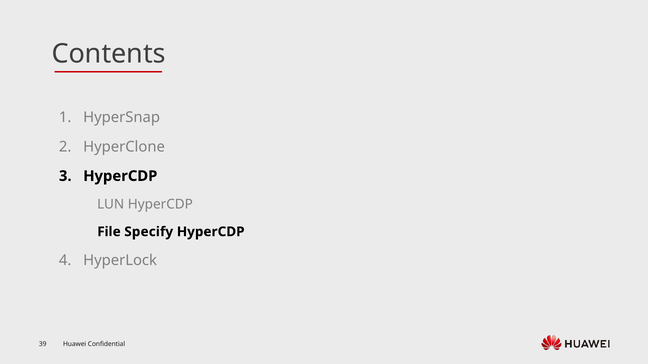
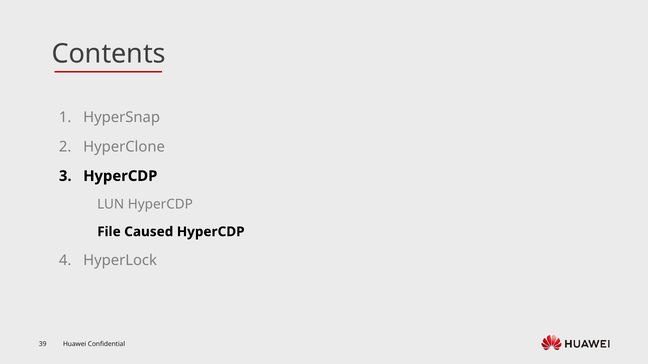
Specify: Specify -> Caused (149, 232)
